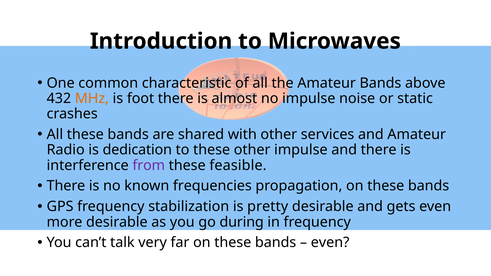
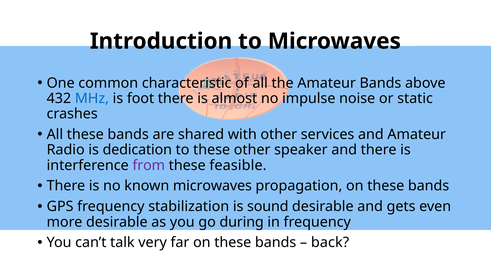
MHz colour: orange -> blue (92, 98)
other impulse: impulse -> speaker (301, 150)
known frequencies: frequencies -> microwaves (212, 186)
pretty: pretty -> sound (268, 207)
even: even -> back (330, 243)
